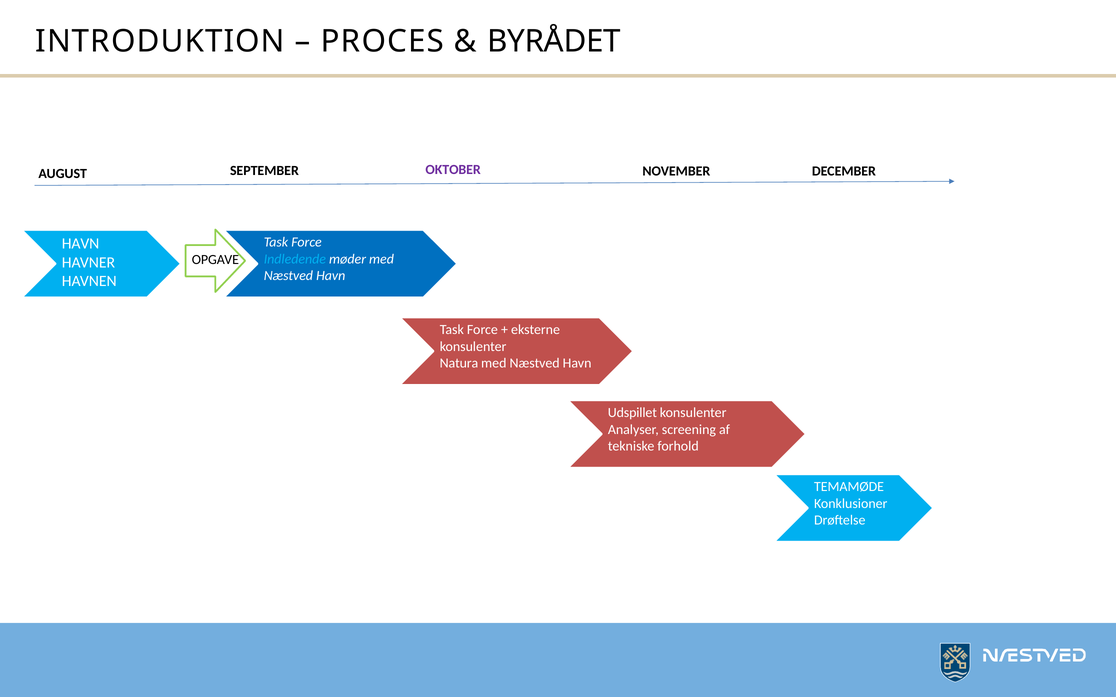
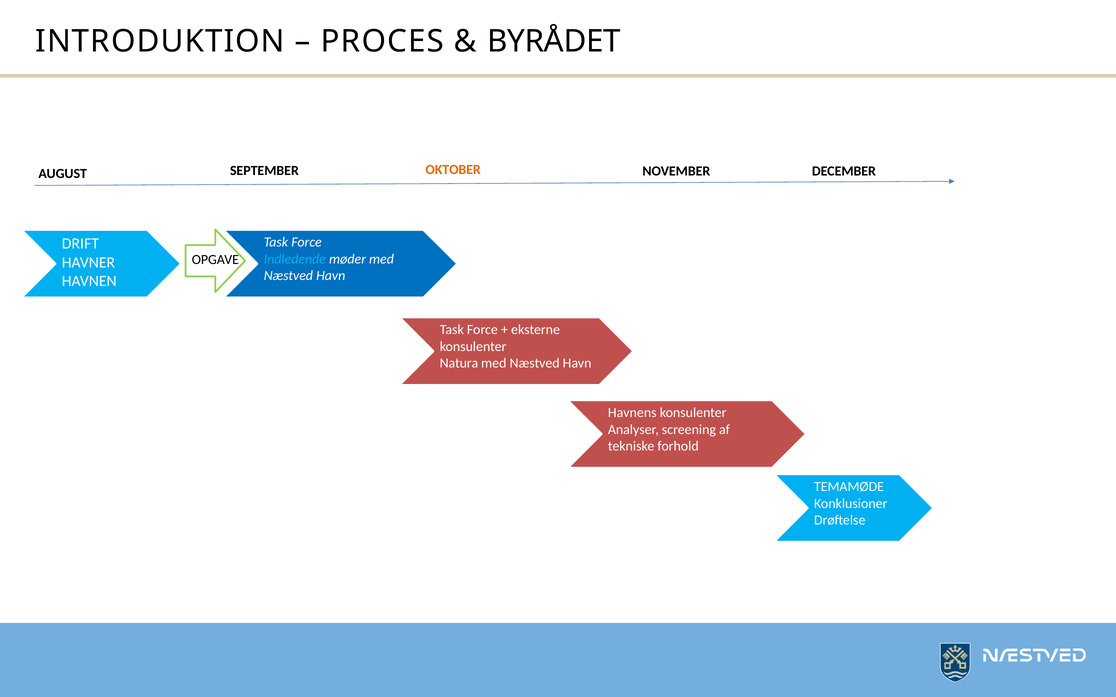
OKTOBER colour: purple -> orange (453, 170)
HAVN: HAVN -> DRIFT (80, 244)
Udspillet: Udspillet -> Havnens (632, 413)
